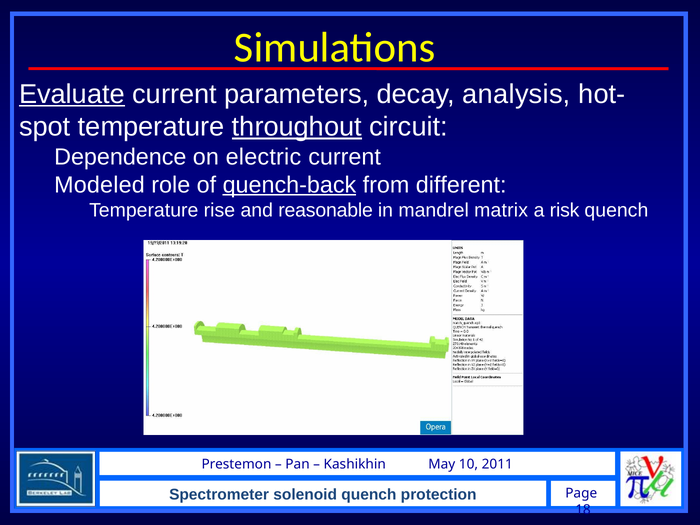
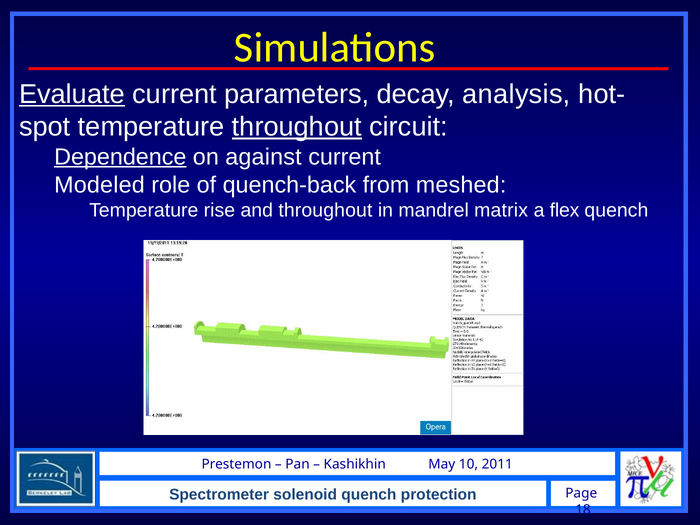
Dependence underline: none -> present (120, 157)
electric: electric -> against (263, 157)
quench-back underline: present -> none (289, 185)
different: different -> meshed (461, 185)
and reasonable: reasonable -> throughout (325, 210)
risk: risk -> flex (565, 210)
